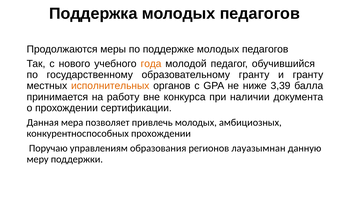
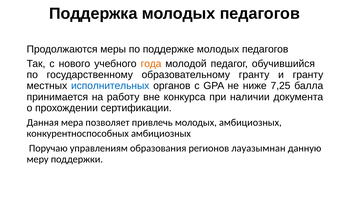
исполнительных colour: orange -> blue (110, 86)
3,39: 3,39 -> 7,25 (281, 86)
конкурентноспособных прохождении: прохождении -> амбициозных (161, 133)
